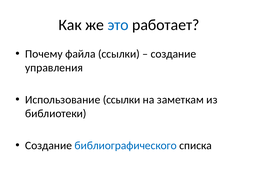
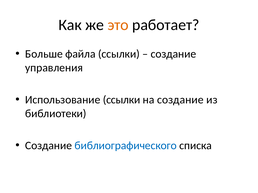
это colour: blue -> orange (118, 25)
Почему: Почему -> Больше (44, 54)
на заметкам: заметкам -> создание (180, 100)
